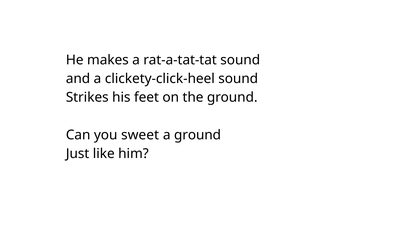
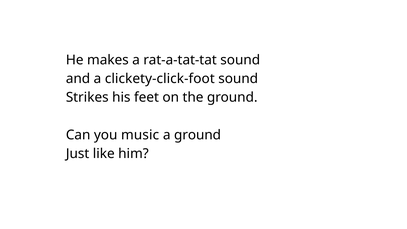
clickety-click-heel: clickety-click-heel -> clickety-click-foot (160, 79)
sweet: sweet -> music (140, 135)
